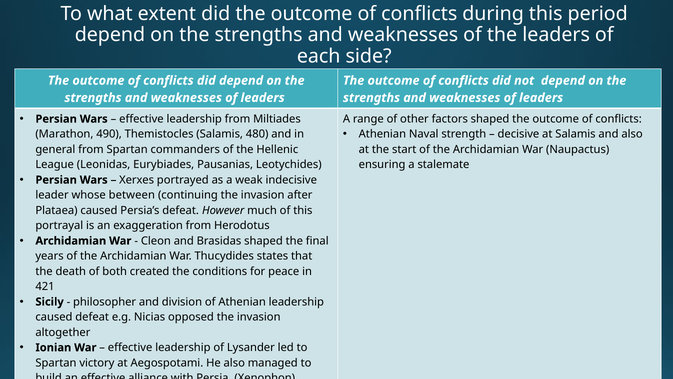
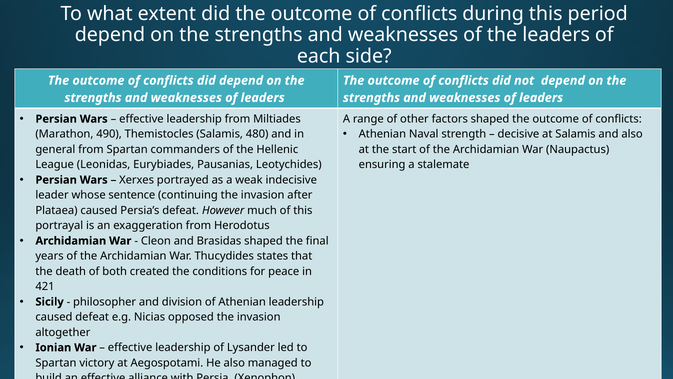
between: between -> sentence (132, 195)
